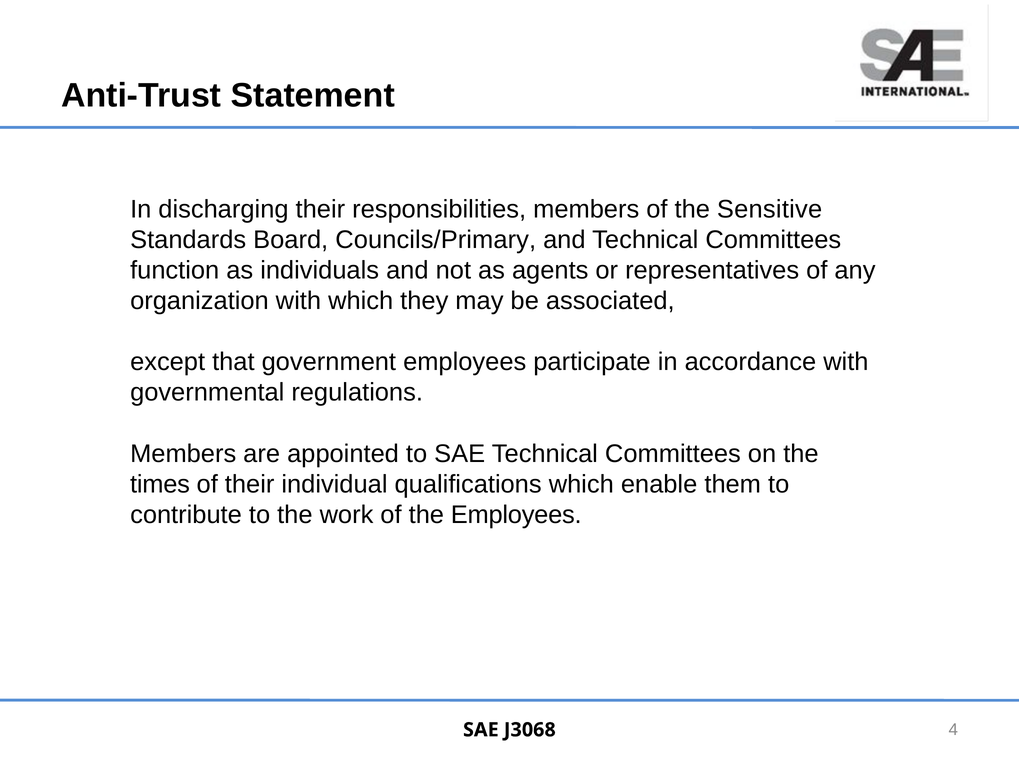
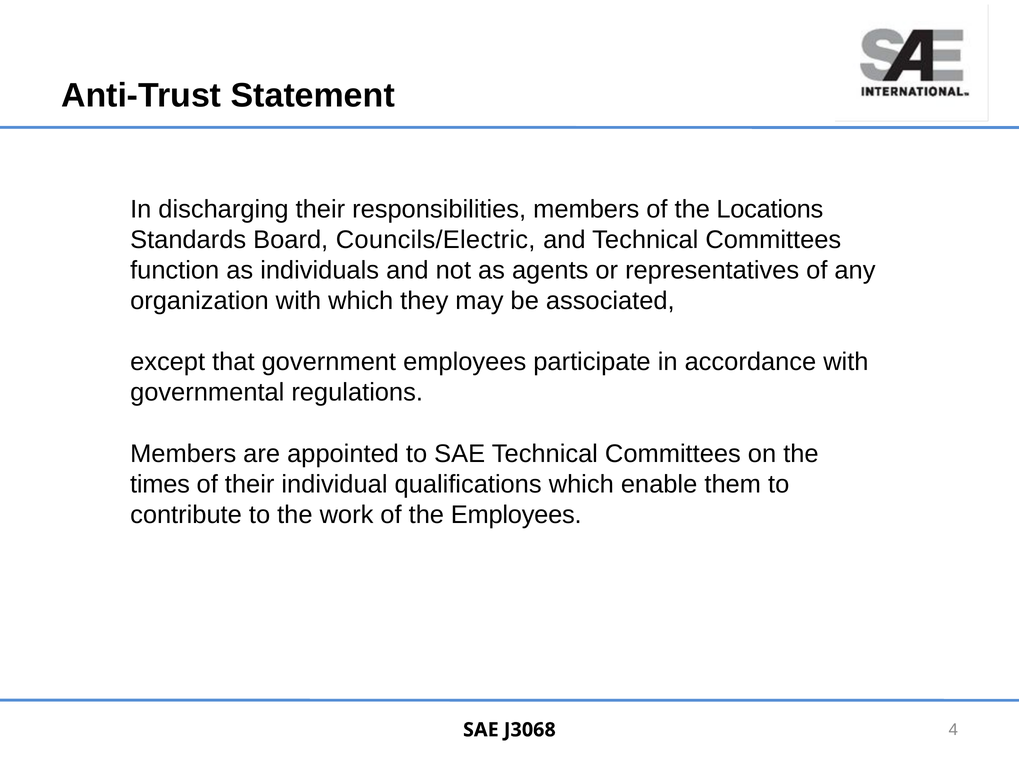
Sensitive: Sensitive -> Locations (770, 209)
Councils/Primary: Councils/Primary -> Councils/Electric (436, 240)
